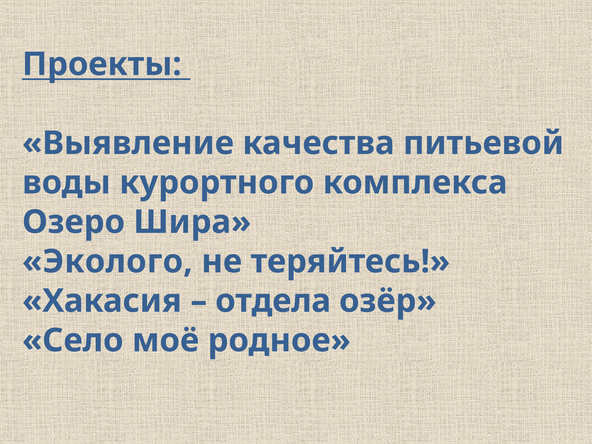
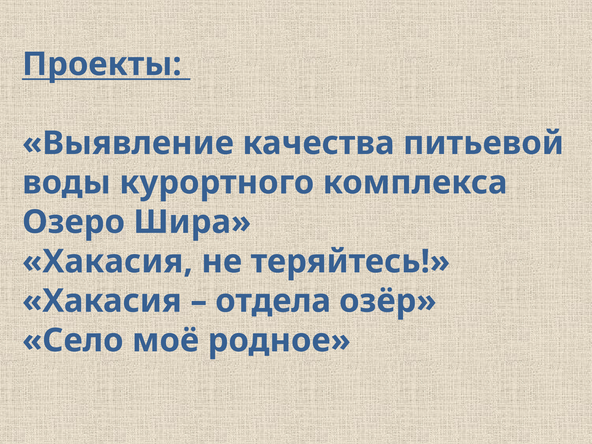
Эколого: Эколого -> Хакасия (107, 262)
